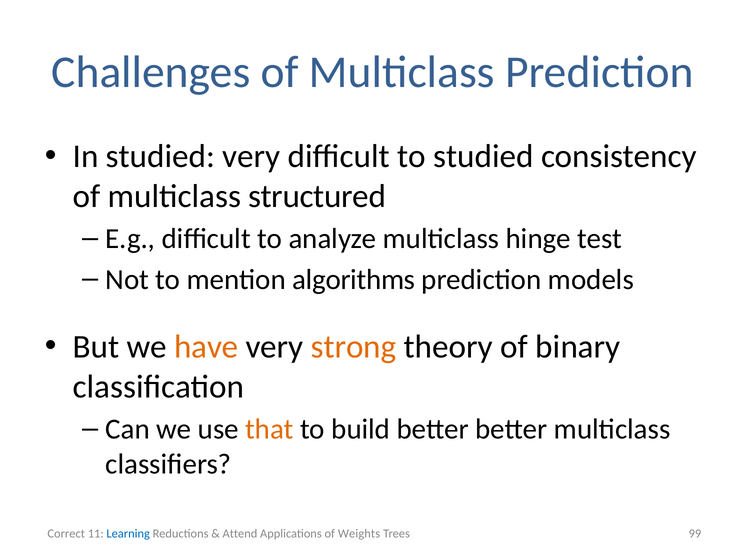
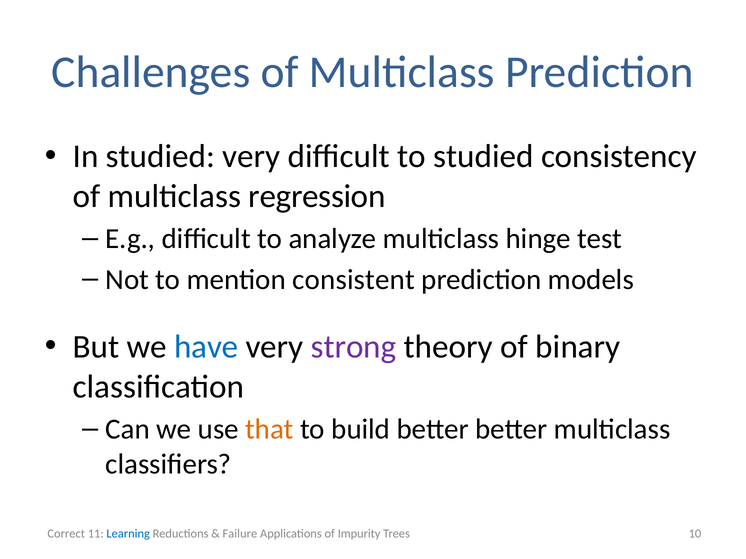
structured: structured -> regression (317, 196)
algorithms: algorithms -> consistent (354, 280)
have colour: orange -> blue (206, 347)
strong colour: orange -> purple (354, 347)
Attend: Attend -> Failure (240, 534)
Weights: Weights -> Impurity (359, 534)
99: 99 -> 10 (695, 534)
